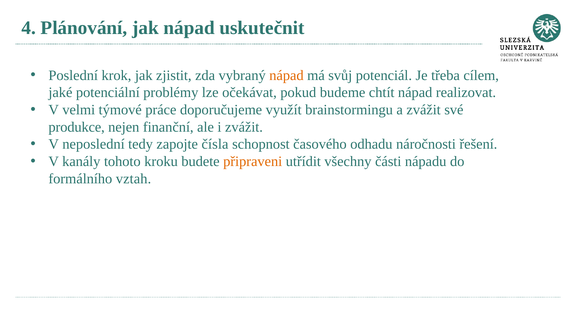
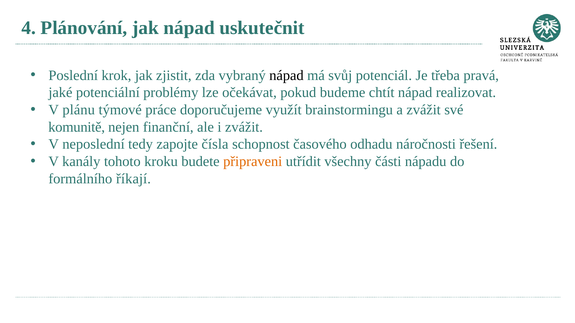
nápad colour: orange -> black (286, 75)
cílem: cílem -> pravá (481, 75)
velmi: velmi -> plánu (79, 110)
produkce: produkce -> komunitě (77, 127)
vztah: vztah -> říkají (134, 179)
